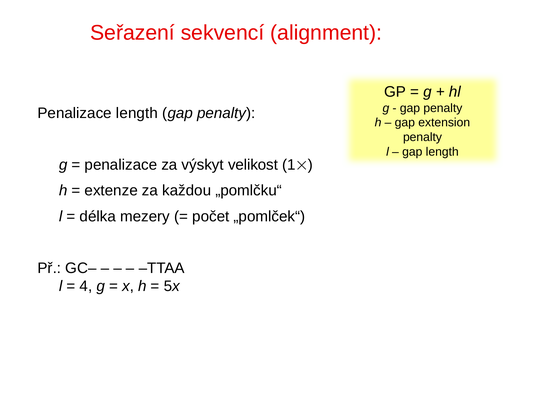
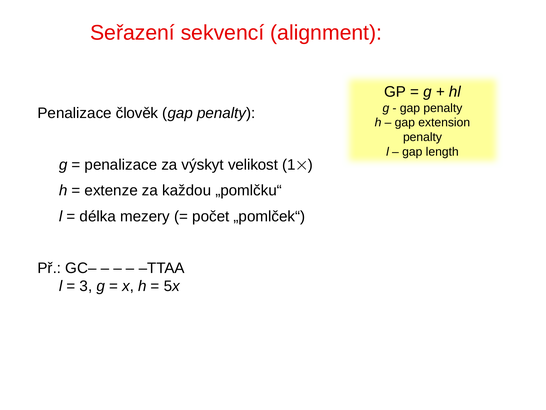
Penalizace length: length -> člověk (137, 113)
4: 4 -> 3 (86, 286)
